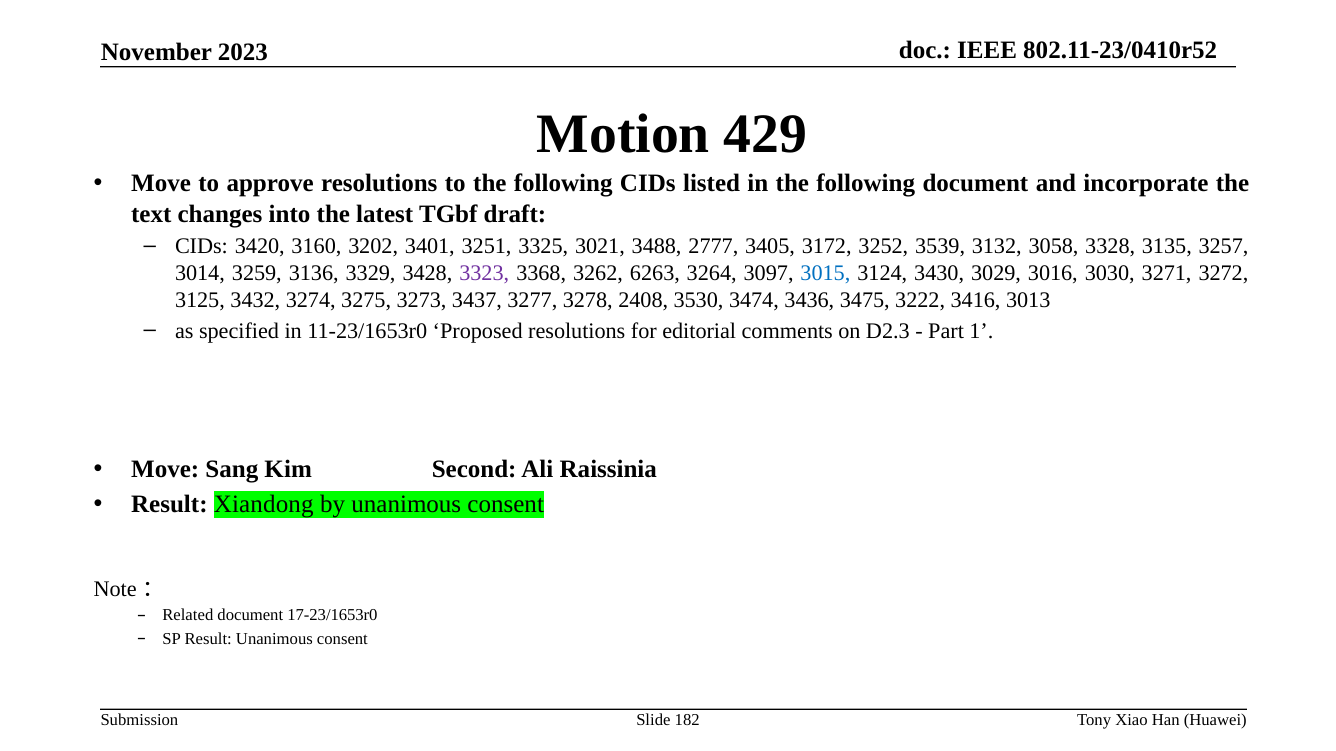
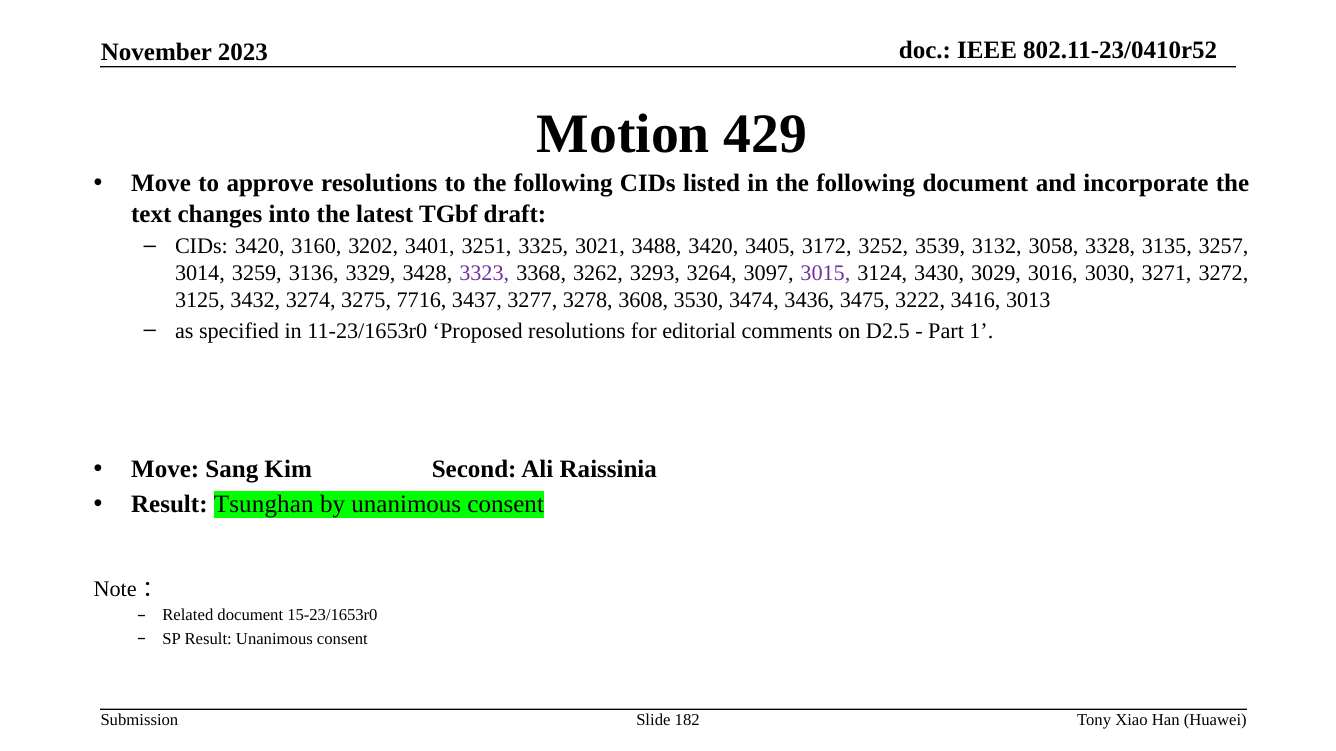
3488 2777: 2777 -> 3420 (713, 247)
6263: 6263 -> 3293 (655, 273)
3015 colour: blue -> purple (825, 273)
3273: 3273 -> 7716 (422, 300)
2408: 2408 -> 3608 (643, 300)
D2.3: D2.3 -> D2.5 (888, 331)
Xiandong: Xiandong -> Tsunghan (264, 505)
17-23/1653r0: 17-23/1653r0 -> 15-23/1653r0 (332, 616)
